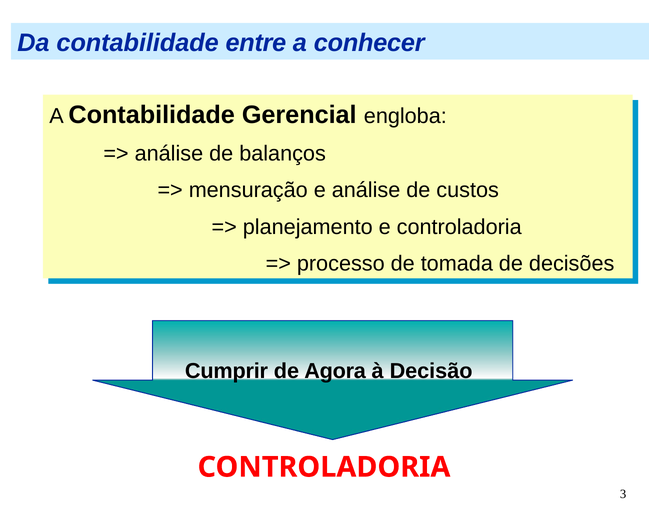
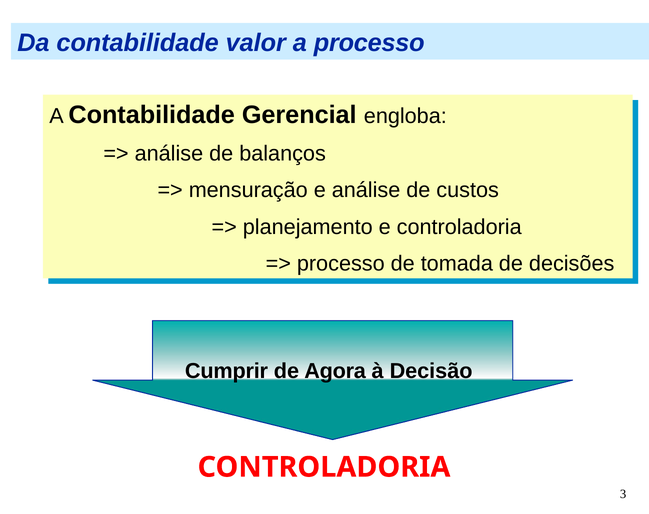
entre: entre -> valor (256, 43)
a conhecer: conhecer -> processo (369, 43)
